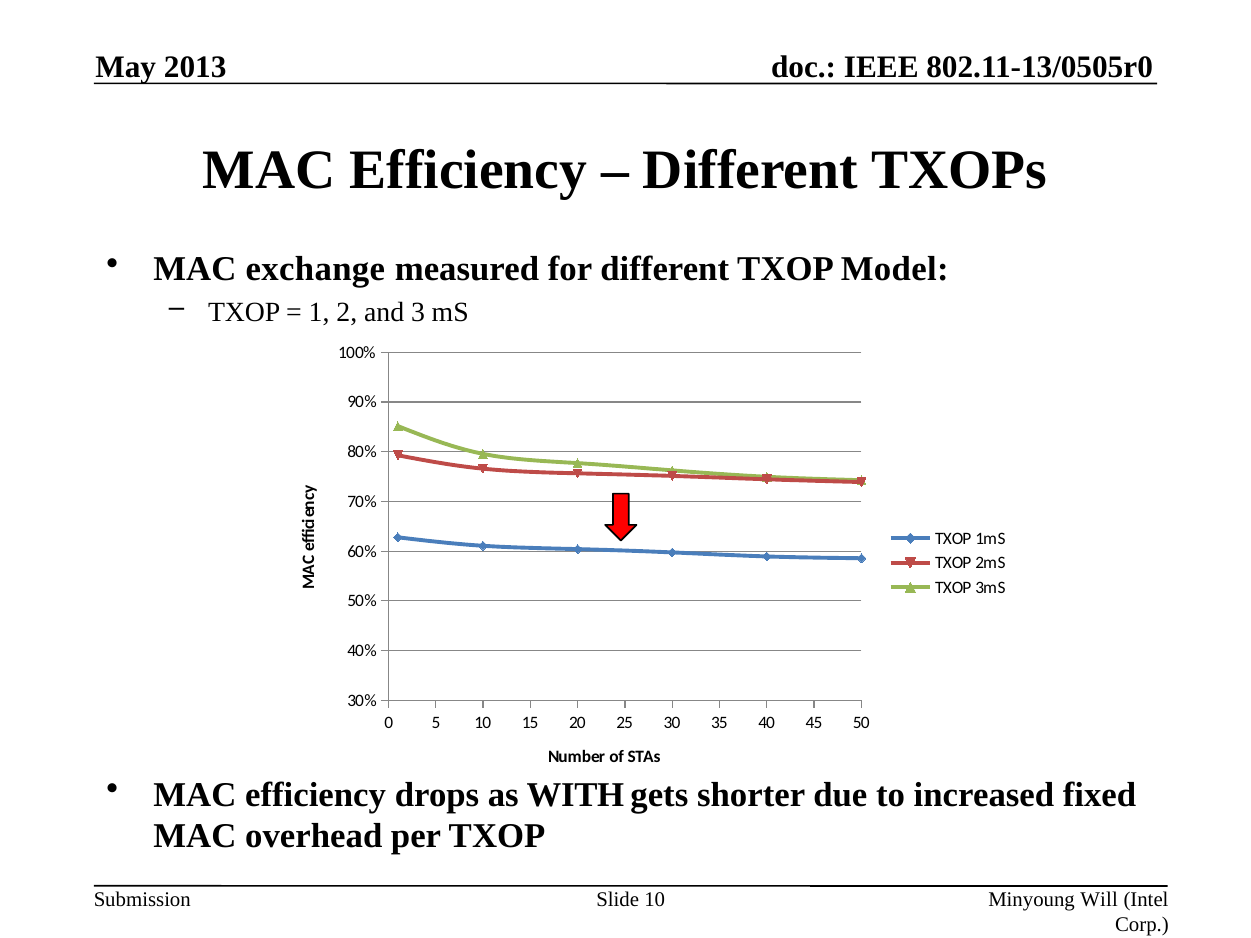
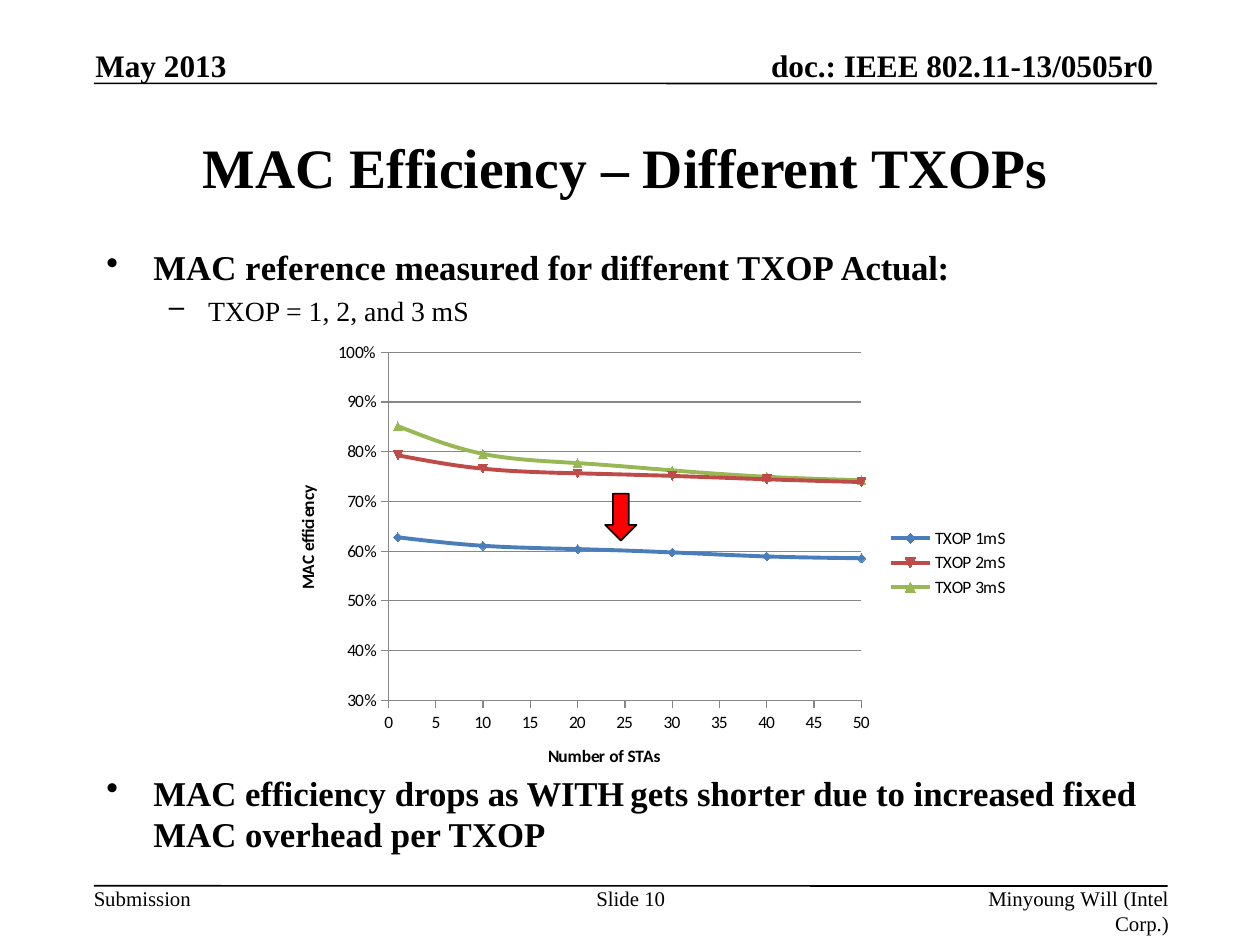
exchange: exchange -> reference (315, 269)
Model: Model -> Actual (895, 269)
